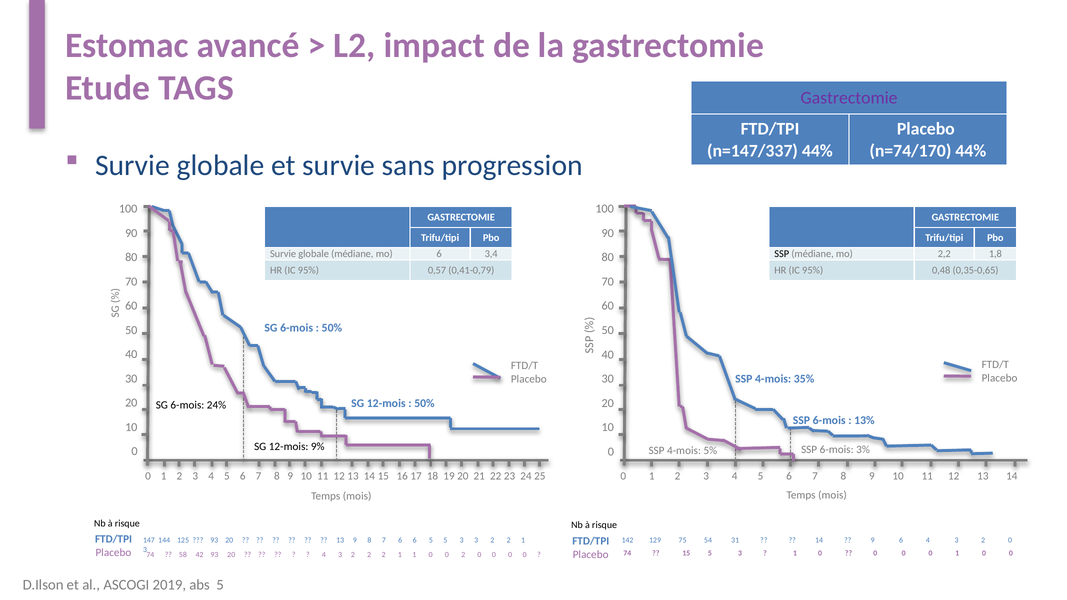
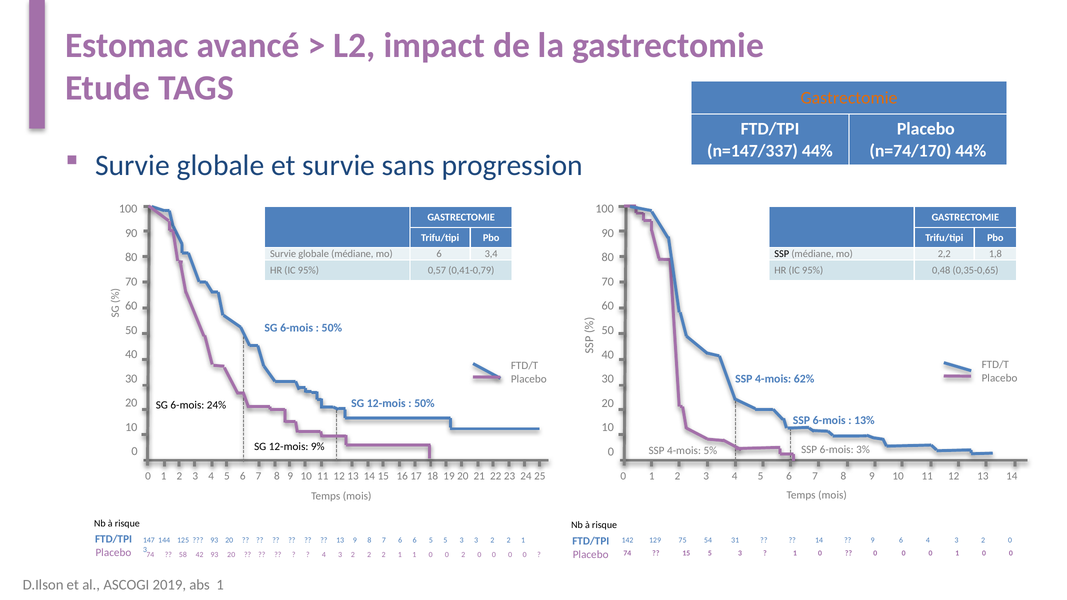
Gastrectomie colour: purple -> orange (849, 98)
35%: 35% -> 62% (804, 379)
abs 5: 5 -> 1 (220, 585)
